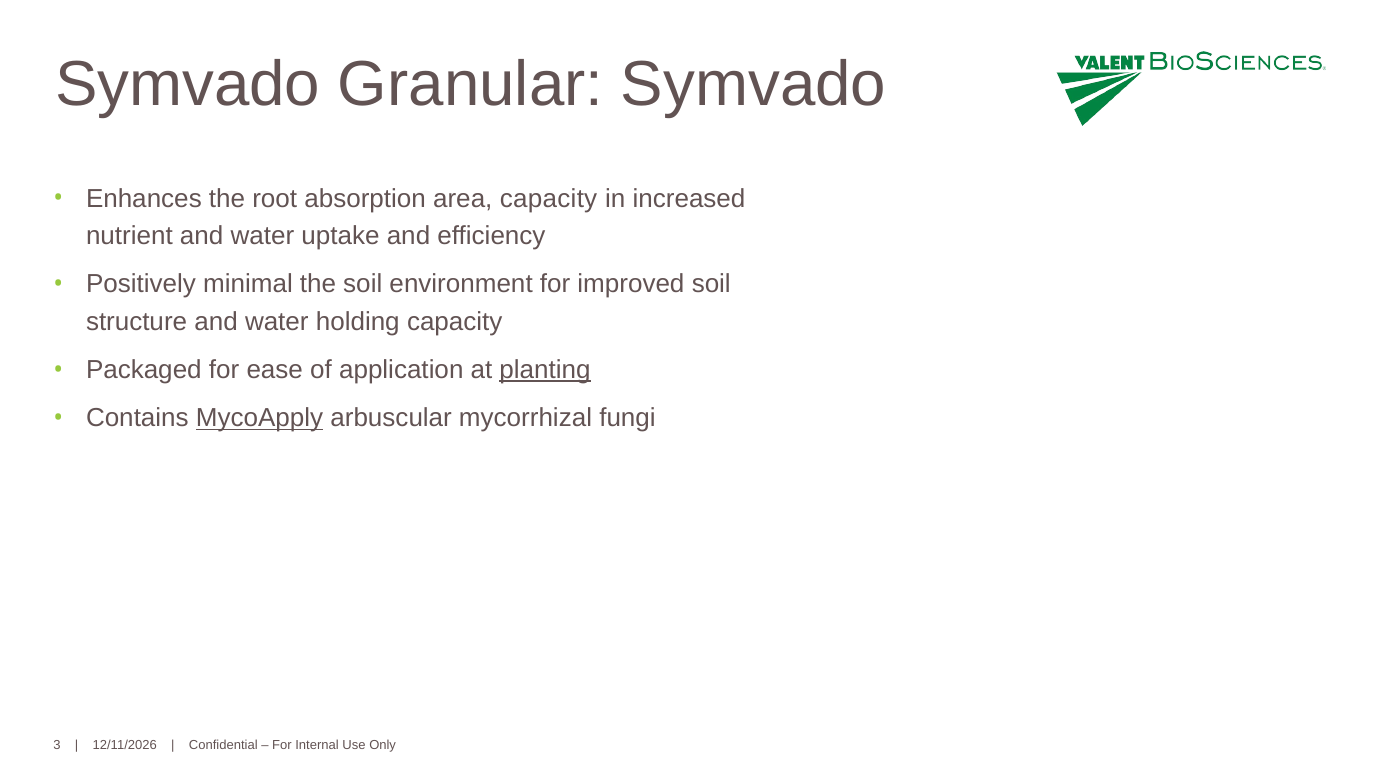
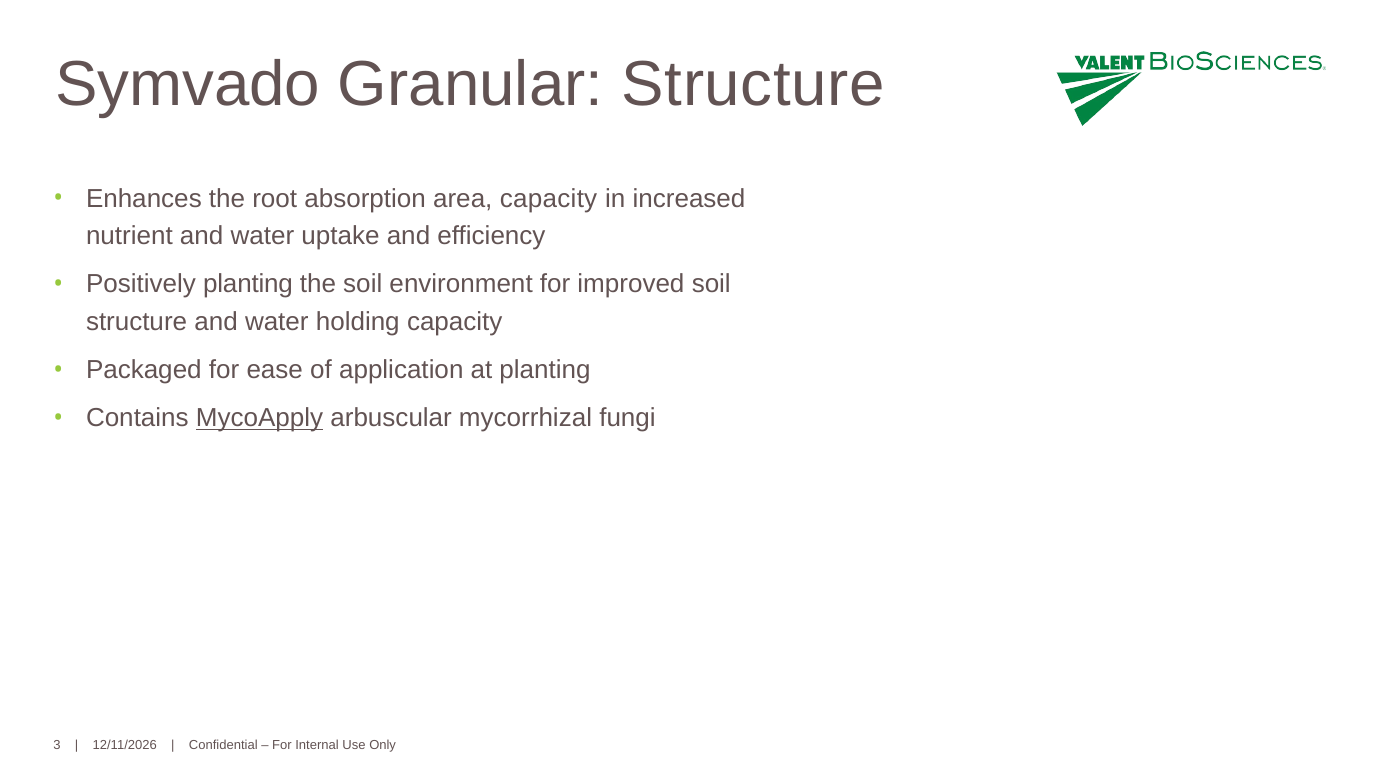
Granular Symvado: Symvado -> Structure (753, 84)
Positively minimal: minimal -> planting (248, 284)
planting underline: present -> none (545, 370)
